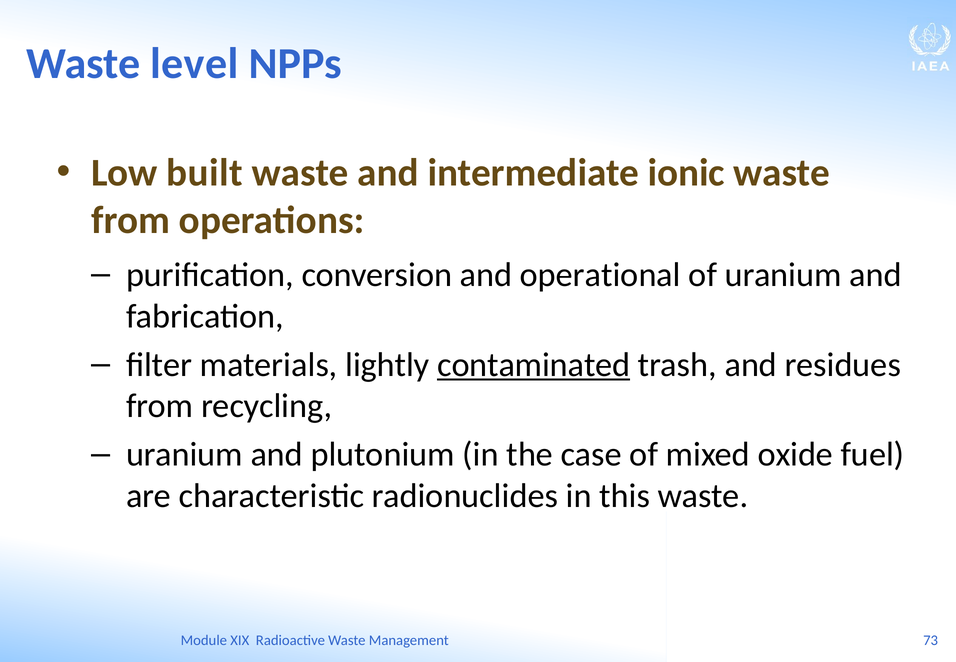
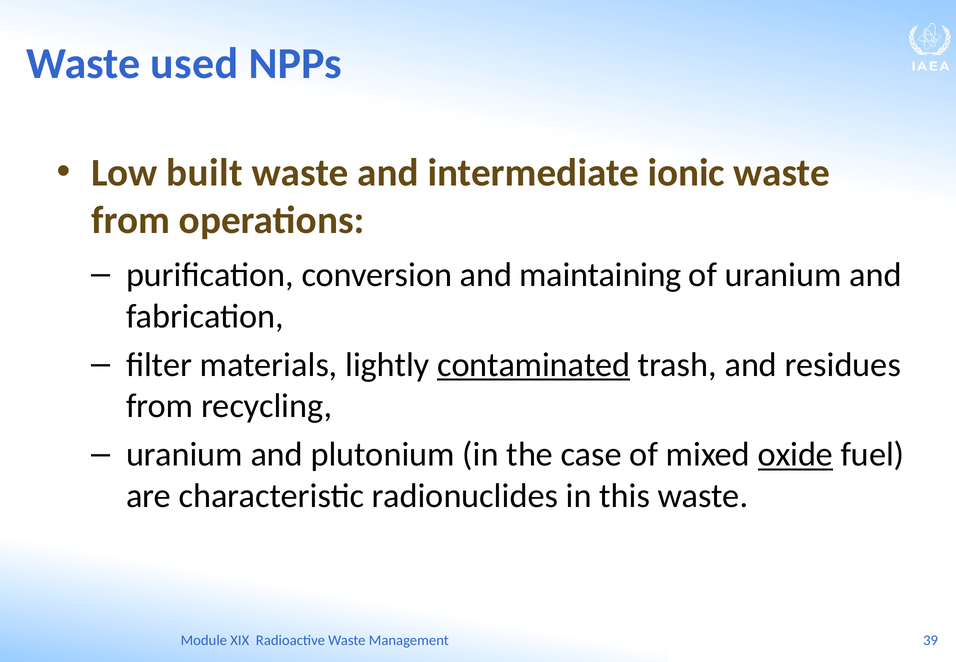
level: level -> used (194, 64)
operational: operational -> maintaining (600, 275)
oxide underline: none -> present (795, 454)
73: 73 -> 39 (931, 640)
